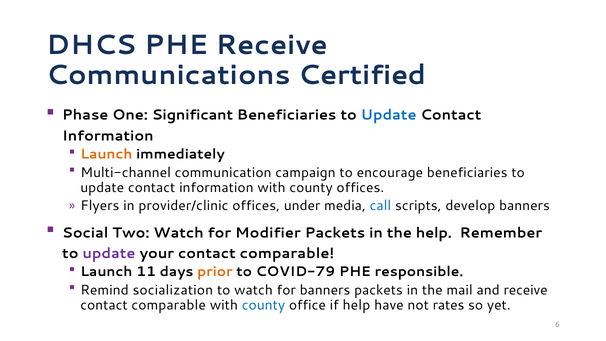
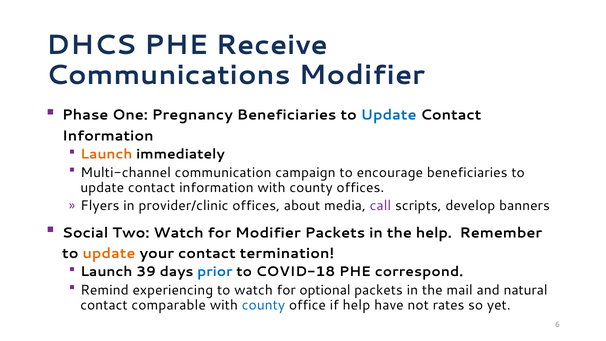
Communications Certified: Certified -> Modifier (362, 75)
Significant: Significant -> Pregnancy (192, 115)
under: under -> about (302, 206)
call colour: blue -> purple (380, 206)
update colour: purple -> orange (109, 254)
your contact comparable: comparable -> termination (287, 254)
11: 11 -> 39 (146, 272)
prior colour: orange -> blue (215, 272)
COVID-79: COVID-79 -> COVID-18 (295, 272)
responsible: responsible -> correspond (419, 272)
socialization: socialization -> experiencing (173, 290)
for banners: banners -> optional (325, 290)
and receive: receive -> natural (526, 290)
